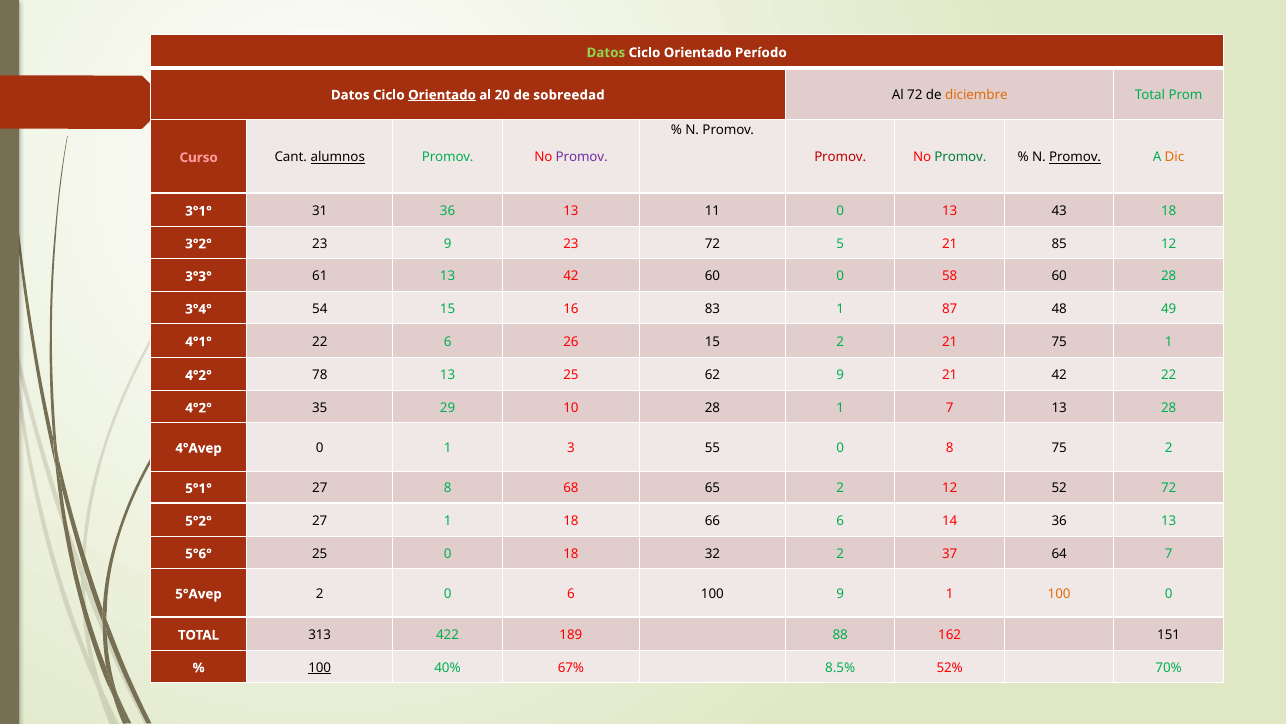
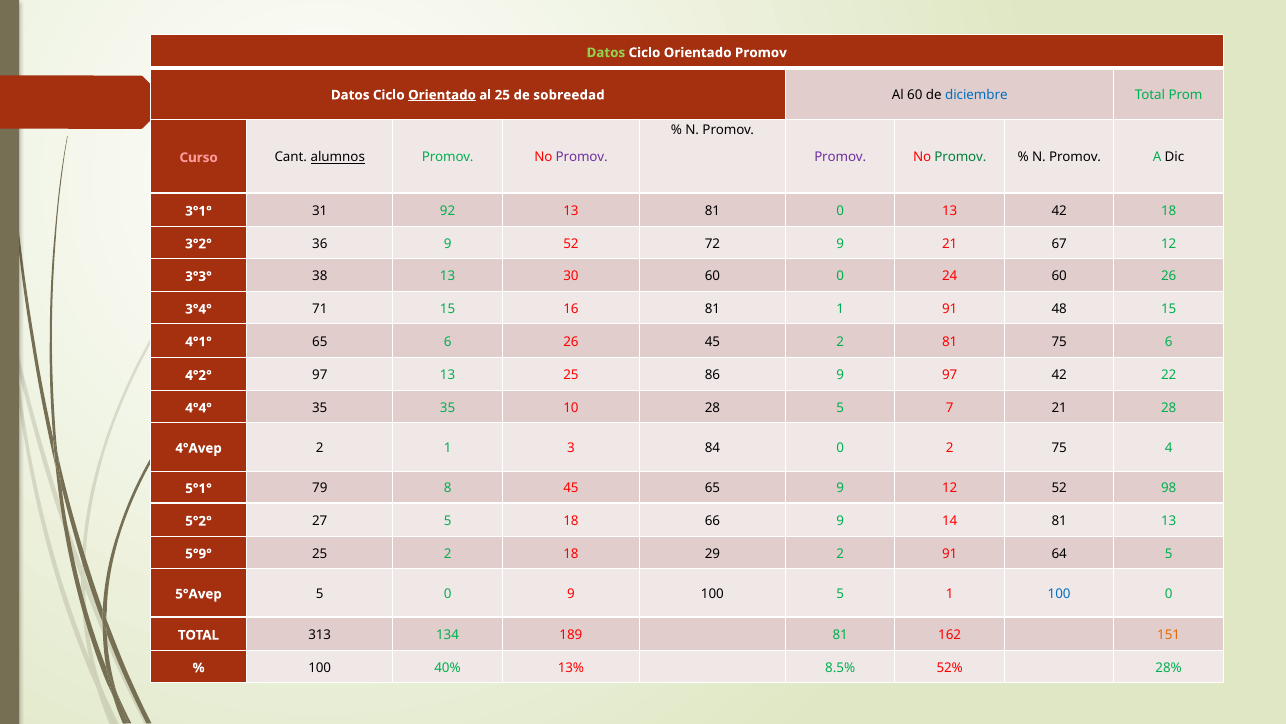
Orientado Período: Período -> Promov (761, 53)
al 20: 20 -> 25 (502, 95)
Al 72: 72 -> 60 (915, 95)
diciembre colour: orange -> blue (976, 95)
Promov colour: red -> purple (840, 157)
Promov underline: present -> none (1075, 157)
Dic colour: orange -> black (1175, 157)
31 36: 36 -> 92 (448, 211)
13 11: 11 -> 81 (712, 211)
13 43: 43 -> 42 (1059, 211)
3°2° 23: 23 -> 36 (320, 244)
9 23: 23 -> 52 (571, 244)
72 5: 5 -> 9 (840, 244)
85: 85 -> 67 (1059, 244)
61: 61 -> 38 (320, 276)
13 42: 42 -> 30 (571, 276)
58: 58 -> 24 (950, 276)
60 28: 28 -> 26 (1169, 276)
54: 54 -> 71 (320, 309)
16 83: 83 -> 81 (712, 309)
1 87: 87 -> 91 (950, 309)
48 49: 49 -> 15 (1169, 309)
4°1° 22: 22 -> 65 (320, 342)
26 15: 15 -> 45 (712, 342)
2 21: 21 -> 81 (950, 342)
75 1: 1 -> 6 (1169, 342)
4°2° 78: 78 -> 97 (320, 375)
62: 62 -> 86 (712, 375)
9 21: 21 -> 97 (950, 375)
4°2°: 4°2° -> 4°4° (199, 408)
35 29: 29 -> 35 (448, 408)
28 1: 1 -> 5 (840, 408)
7 13: 13 -> 21 (1059, 408)
4°Avep 0: 0 -> 2 (320, 448)
55: 55 -> 84 (712, 448)
0 8: 8 -> 2 (950, 448)
75 2: 2 -> 4 (1169, 448)
5°1° 27: 27 -> 79 (320, 488)
8 68: 68 -> 45 (571, 488)
65 2: 2 -> 9 (840, 488)
52 72: 72 -> 98 (1169, 488)
27 1: 1 -> 5 (448, 521)
66 6: 6 -> 9 (840, 521)
14 36: 36 -> 81 (1059, 521)
5°6°: 5°6° -> 5°9° (199, 553)
25 0: 0 -> 2 (448, 553)
32: 32 -> 29 (712, 553)
2 37: 37 -> 91 (950, 553)
64 7: 7 -> 5 (1169, 553)
5°Avep 2: 2 -> 5 (320, 594)
0 6: 6 -> 9 (571, 594)
100 9: 9 -> 5 (840, 594)
100 colour: orange -> blue (1059, 594)
422: 422 -> 134 (448, 635)
189 88: 88 -> 81 (840, 635)
151 colour: black -> orange (1169, 635)
100 underline: present -> none (320, 667)
67%: 67% -> 13% (571, 667)
70%: 70% -> 28% (1169, 667)
